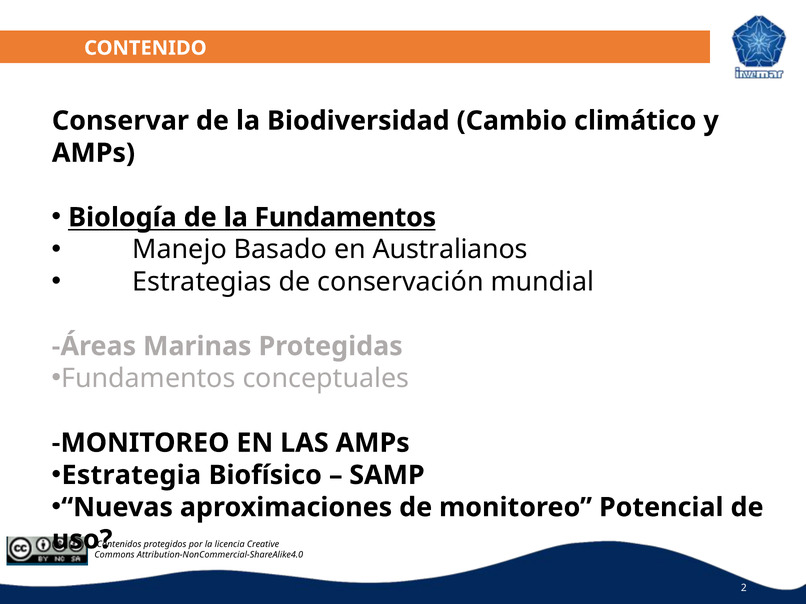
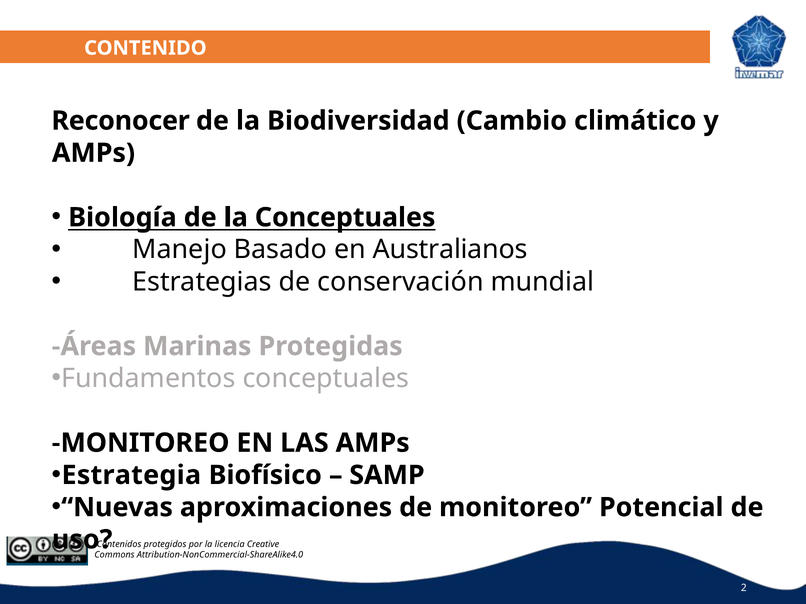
Conservar: Conservar -> Reconocer (121, 121)
la Fundamentos: Fundamentos -> Conceptuales (345, 218)
